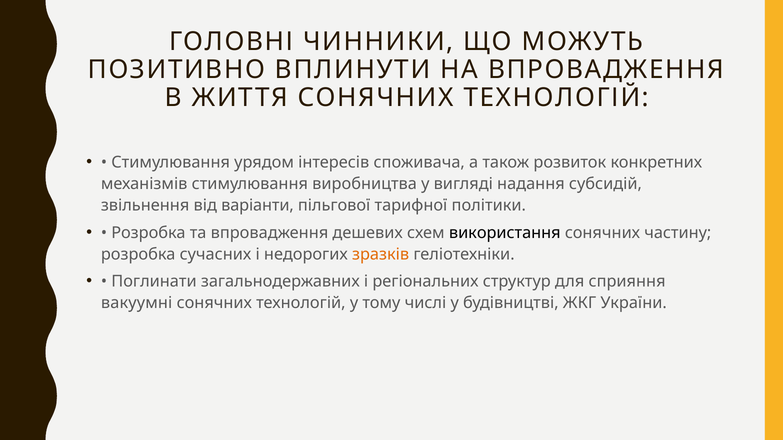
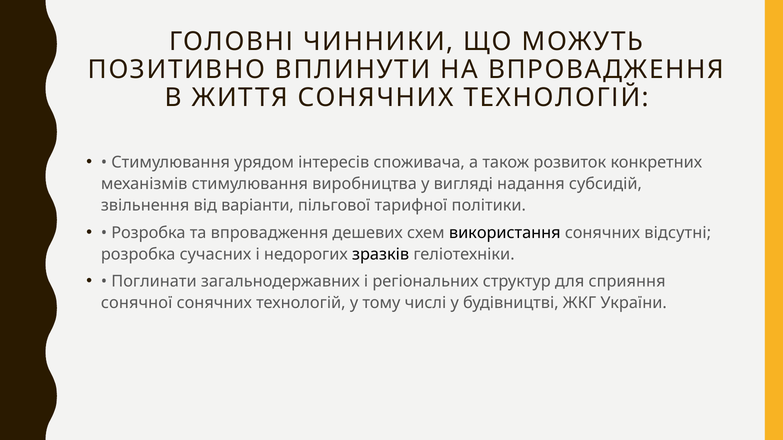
частину: частину -> відсутні (678, 233)
зразків colour: orange -> black (381, 254)
вакуумні: вакуумні -> сонячної (137, 303)
